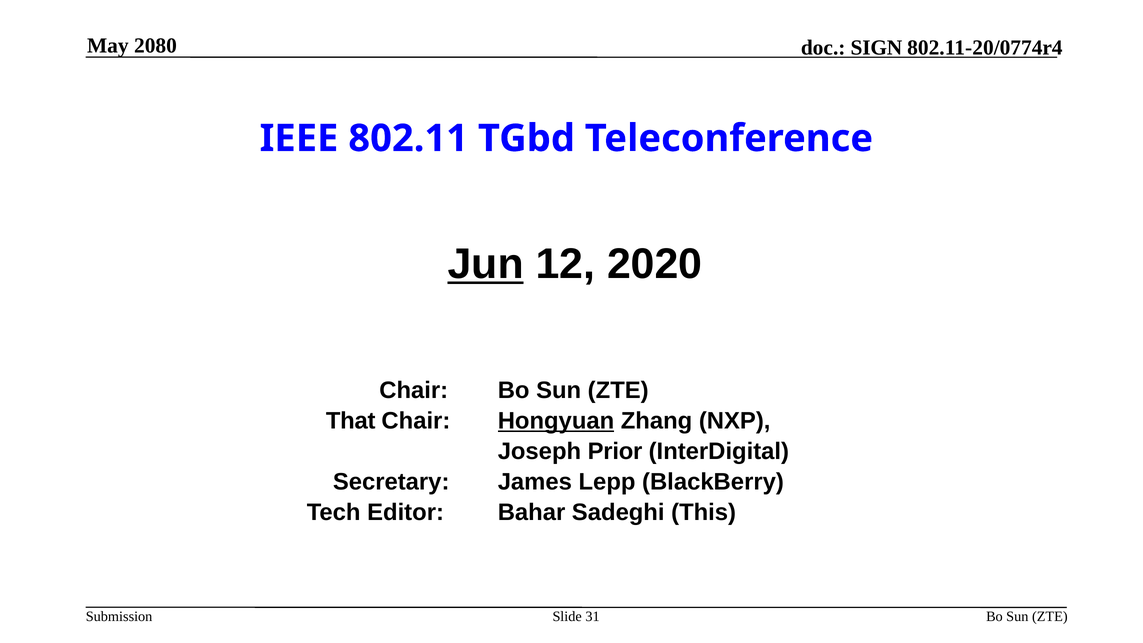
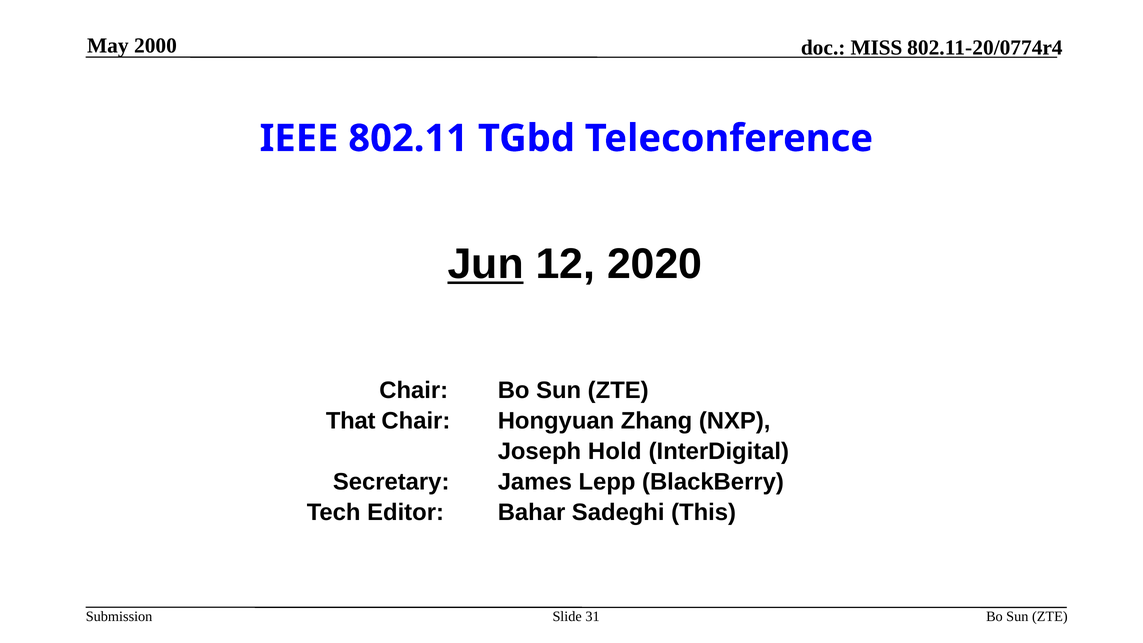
2080: 2080 -> 2000 (155, 45)
SIGN: SIGN -> MISS (876, 48)
Hongyuan underline: present -> none (556, 421)
Prior: Prior -> Hold (615, 451)
